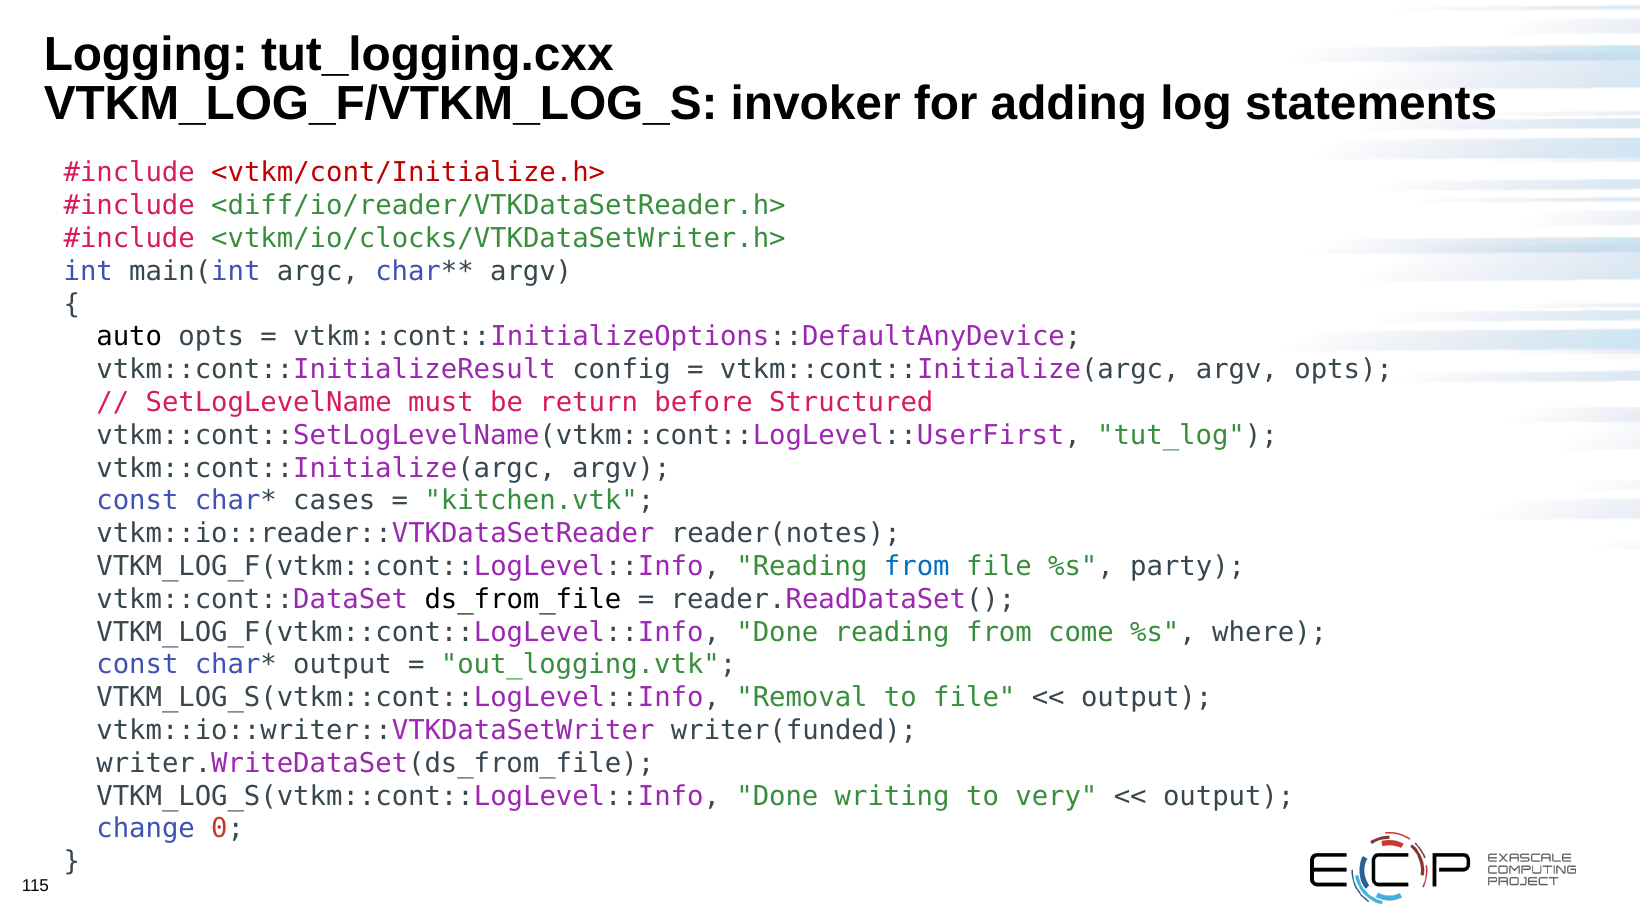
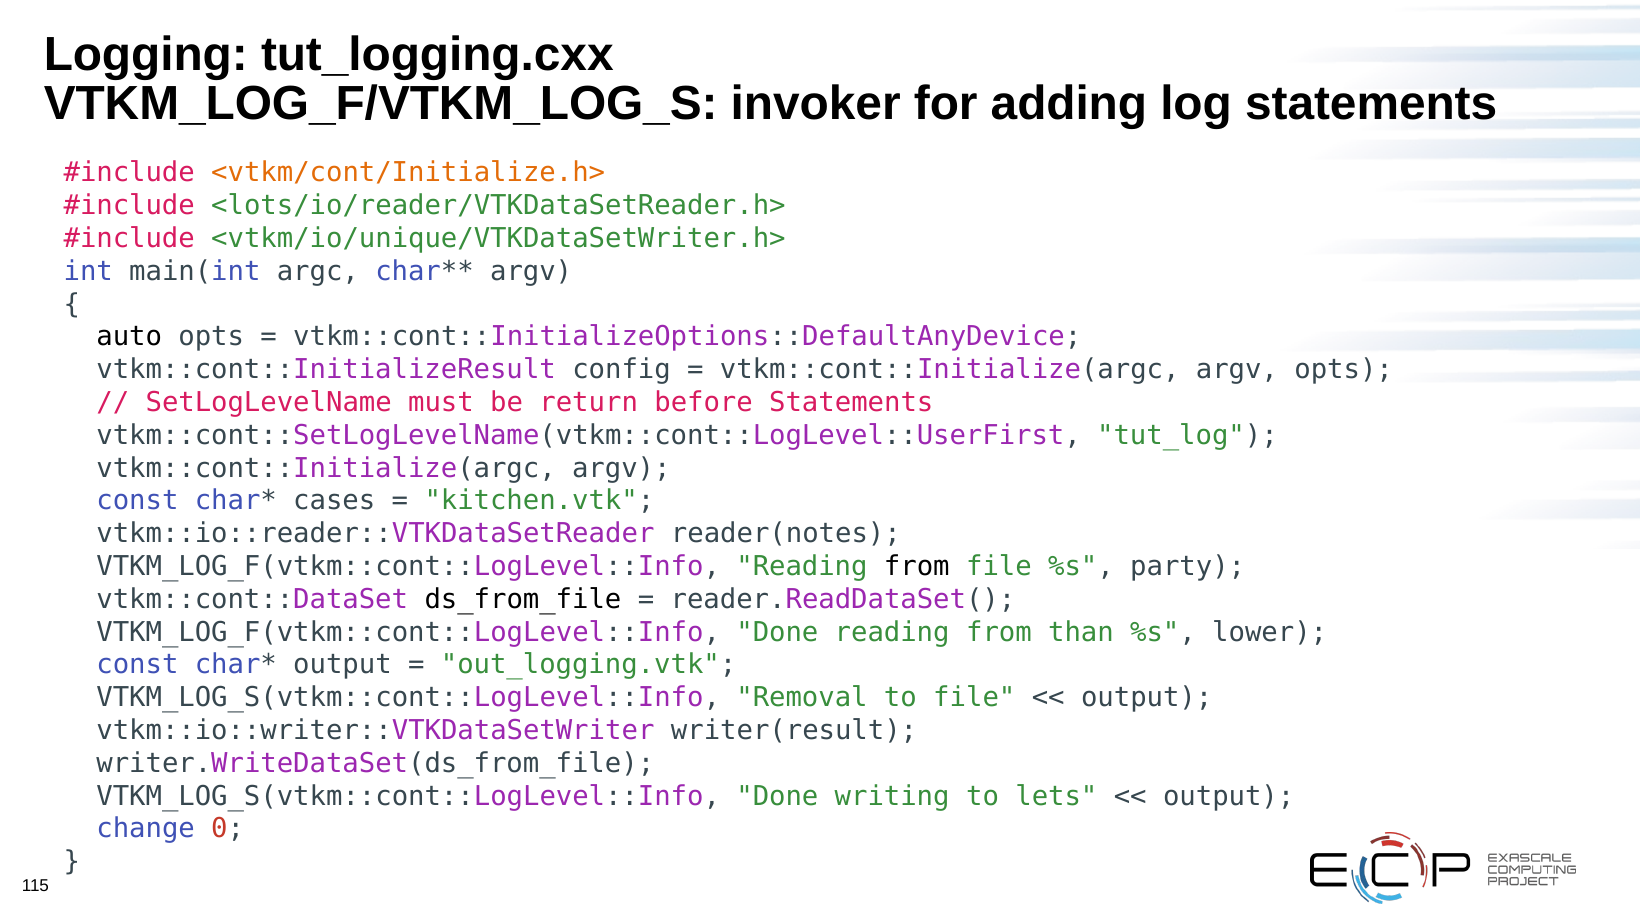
<vtkm/cont/Initialize.h> colour: red -> orange (408, 173)
<diff/io/reader/VTKDataSetReader.h>: <diff/io/reader/VTKDataSetReader.h> -> <lots/io/reader/VTKDataSetReader.h> (498, 206)
<vtkm/io/clocks/VTKDataSetWriter.h>: <vtkm/io/clocks/VTKDataSetWriter.h> -> <vtkm/io/unique/VTKDataSetWriter.h> (498, 238)
before Structured: Structured -> Statements (851, 402)
from colour: blue -> black (917, 566)
come: come -> than (1081, 632)
where: where -> lower (1270, 632)
writer(funded: writer(funded -> writer(result (794, 730)
very: very -> lets (1056, 796)
